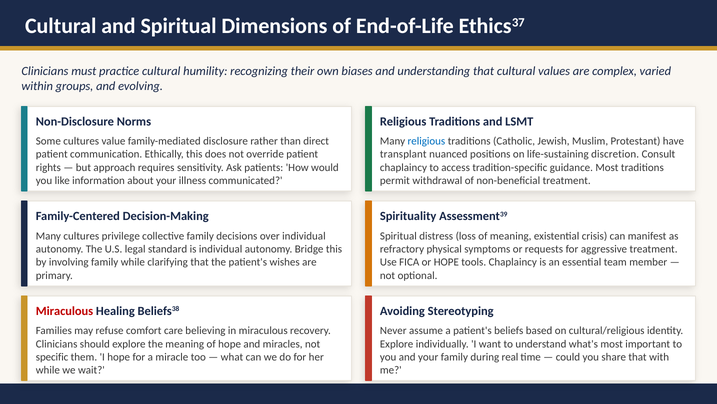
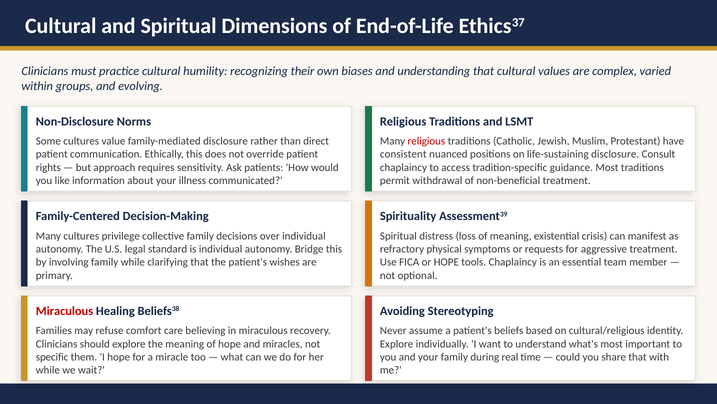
religious colour: blue -> red (426, 141)
transplant: transplant -> consistent (403, 154)
life-sustaining discretion: discretion -> disclosure (615, 154)
